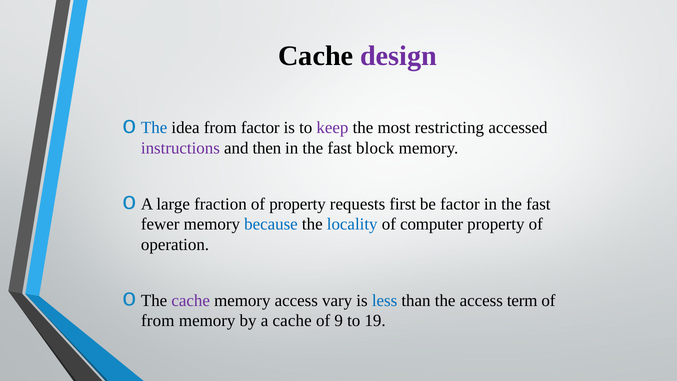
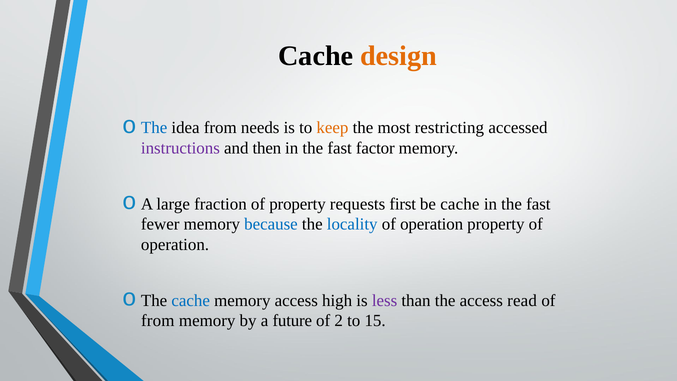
design colour: purple -> orange (399, 56)
from factor: factor -> needs (260, 128)
keep colour: purple -> orange (332, 128)
block: block -> factor (375, 148)
be factor: factor -> cache (460, 204)
computer: computer -> operation (432, 224)
cache colour: purple -> blue (191, 300)
vary: vary -> high (337, 300)
less colour: blue -> purple (385, 300)
term: term -> read (522, 300)
a cache: cache -> future (292, 321)
9: 9 -> 2 (339, 321)
19: 19 -> 15 (375, 321)
